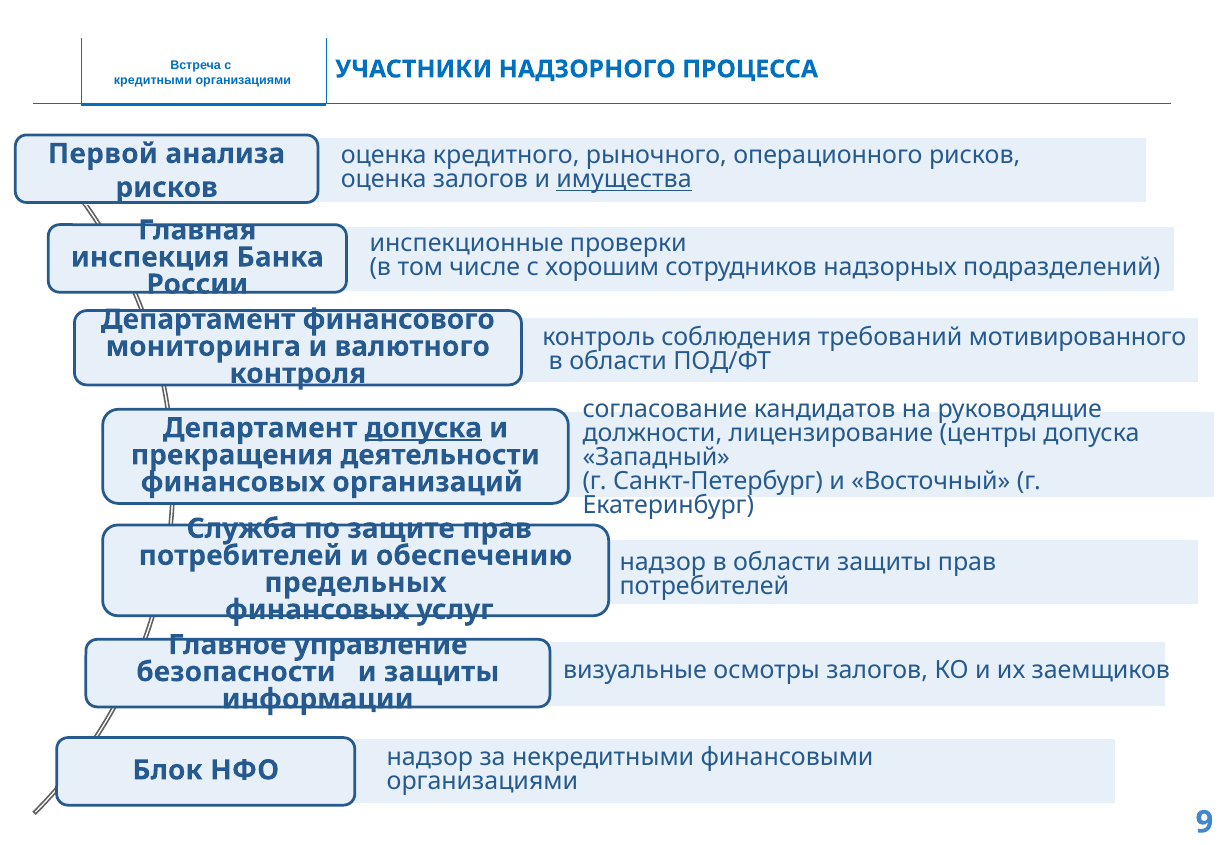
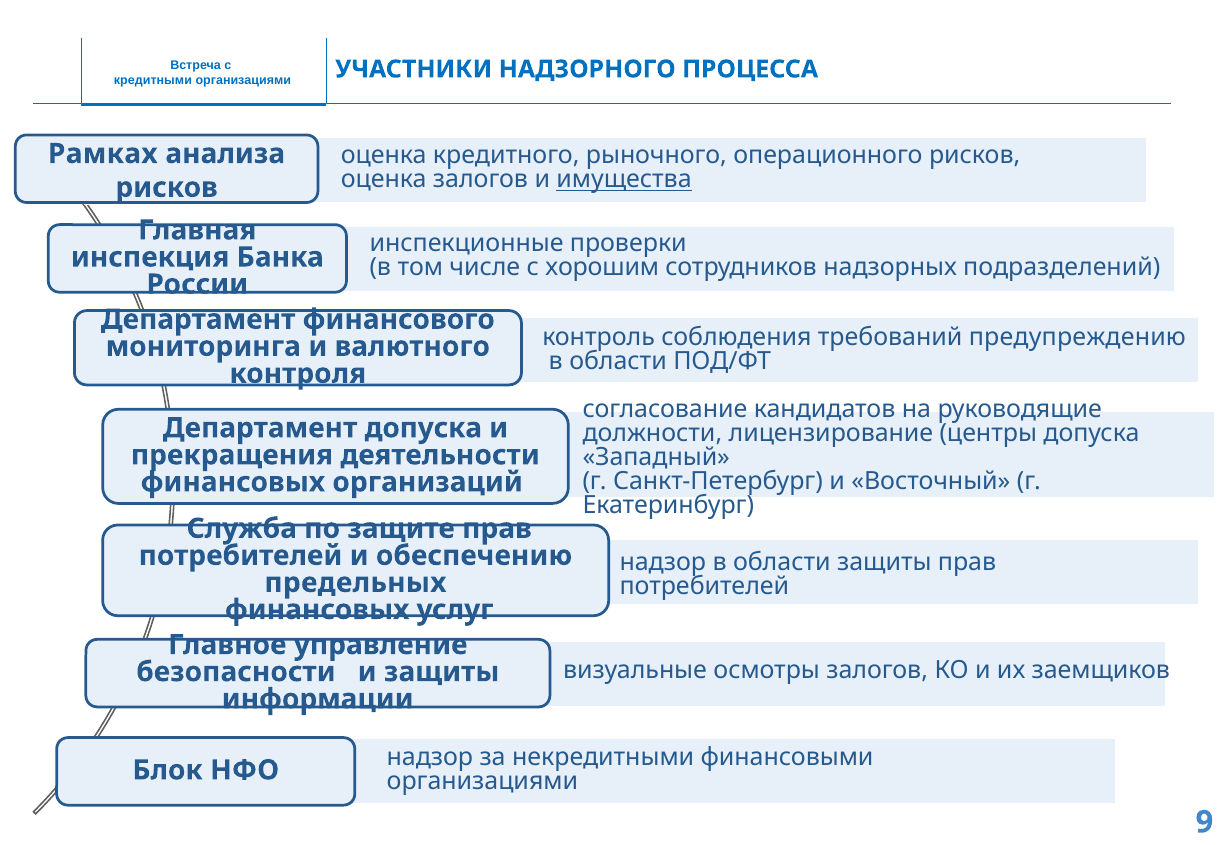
Первой: Первой -> Рамках (103, 154)
мотивированного: мотивированного -> предупреждению (1077, 337)
допуска underline: present -> none (423, 428)
